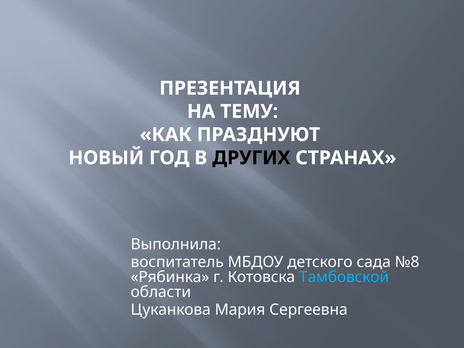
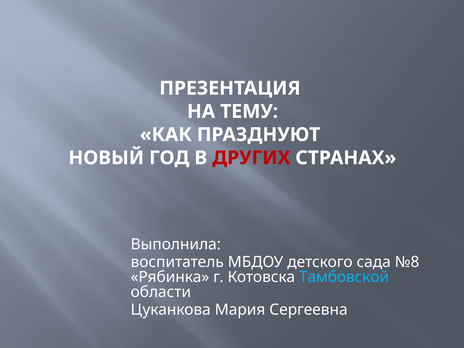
ДРУГИХ colour: black -> red (251, 158)
